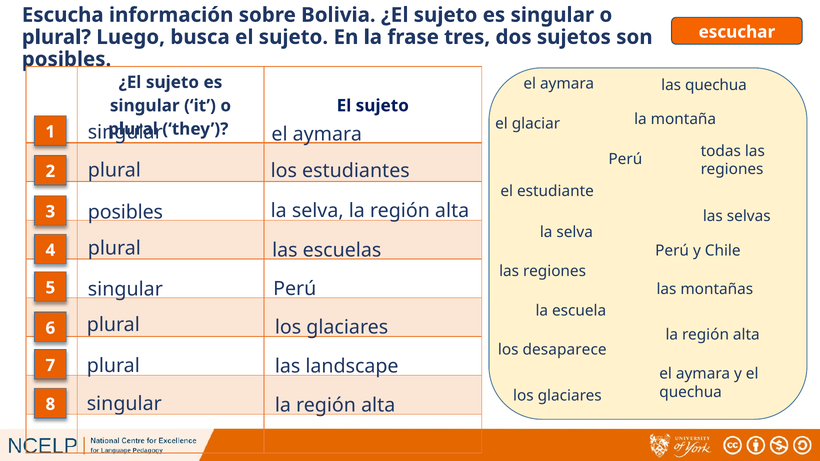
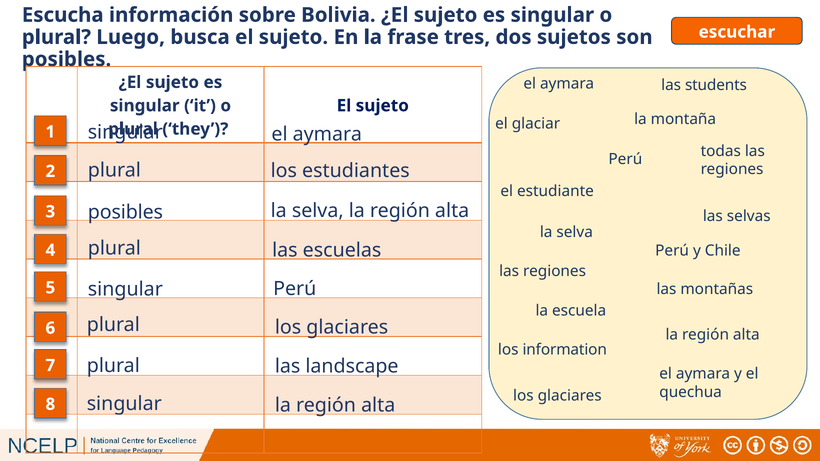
las quechua: quechua -> students (716, 85)
desaparece: desaparece -> information (565, 350)
